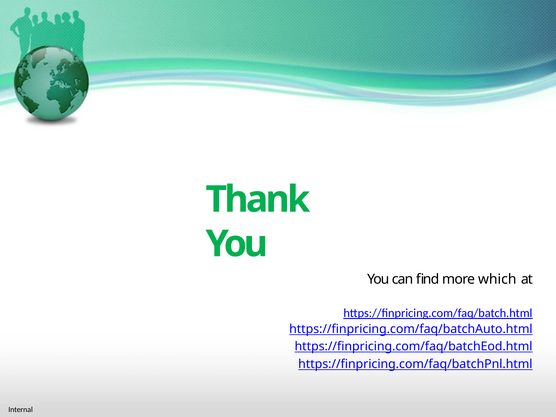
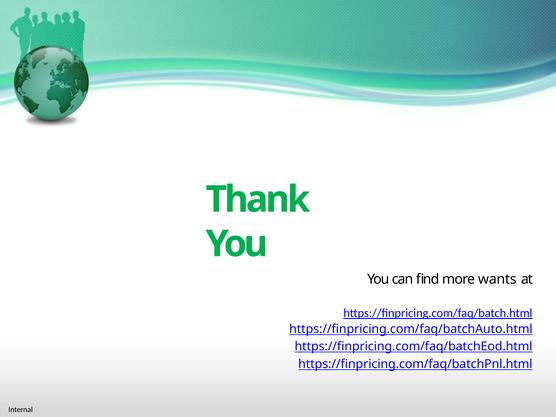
which: which -> wants (497, 279)
